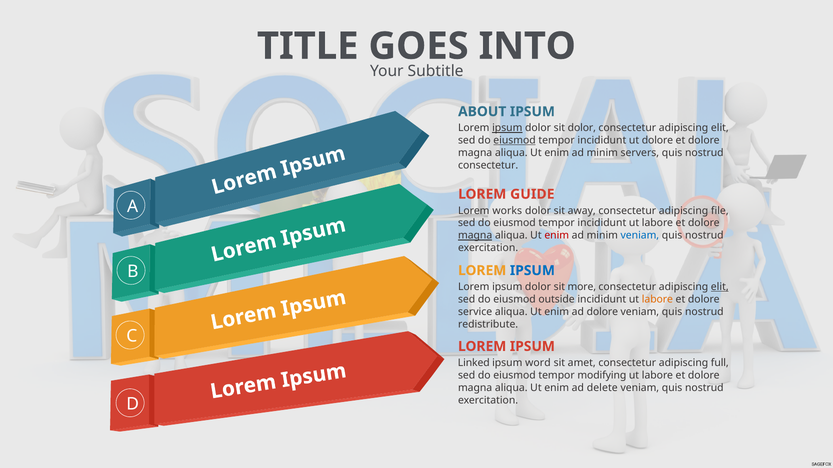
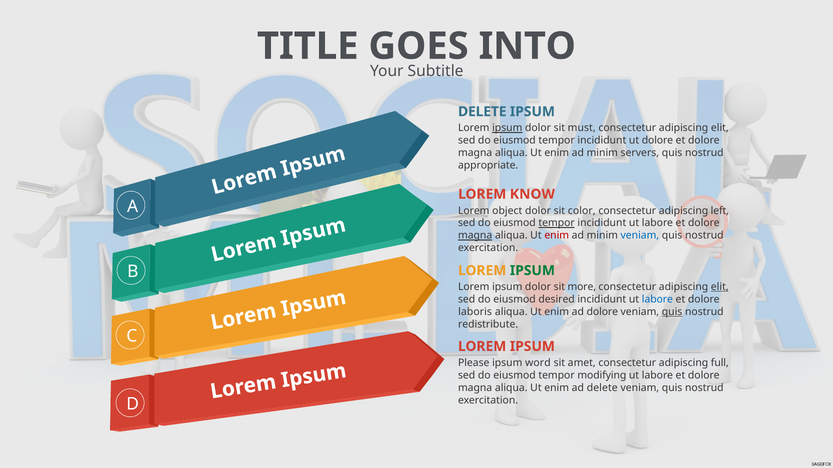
ABOUT: ABOUT -> DELETE (482, 112)
sit dolor: dolor -> must (582, 128)
eiusmod underline: present -> none (515, 141)
consectetur: consectetur -> appropriate (488, 166)
GUIDE: GUIDE -> KNOW (532, 194)
works: works -> object (507, 211)
away: away -> color (582, 211)
file: file -> left (720, 211)
tempor underline: none -> present (557, 223)
IPSUM colour: blue -> green (532, 271)
outside: outside -> desired (557, 300)
labore colour: orange -> blue (657, 300)
service: service -> laboris (475, 312)
quis underline: none -> present (672, 312)
Linked: Linked -> Please (474, 363)
